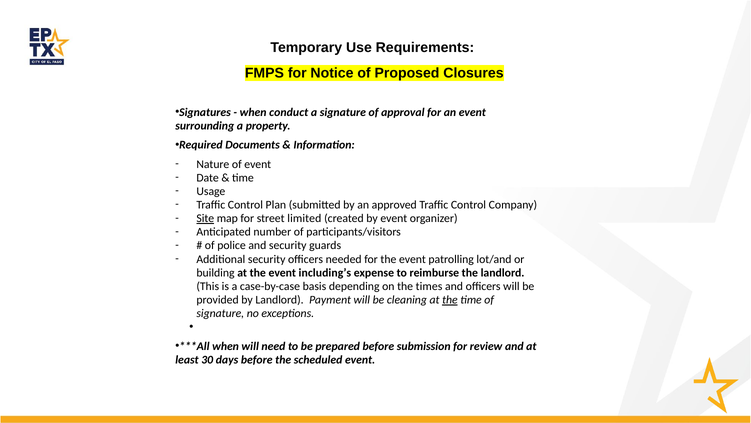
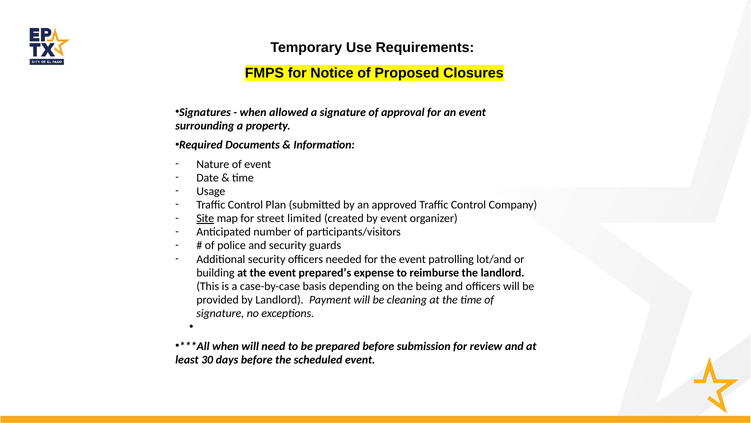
conduct: conduct -> allowed (289, 112)
including’s: including’s -> prepared’s (325, 272)
times: times -> being (429, 286)
the underline: present -> none (450, 299)
